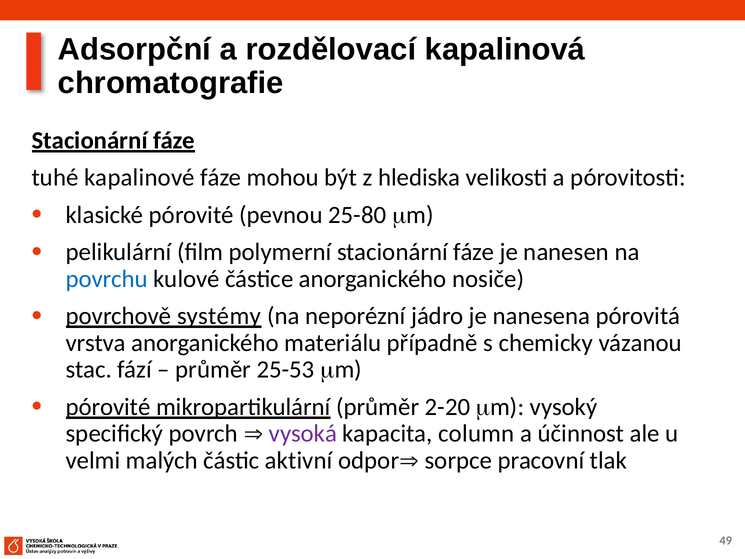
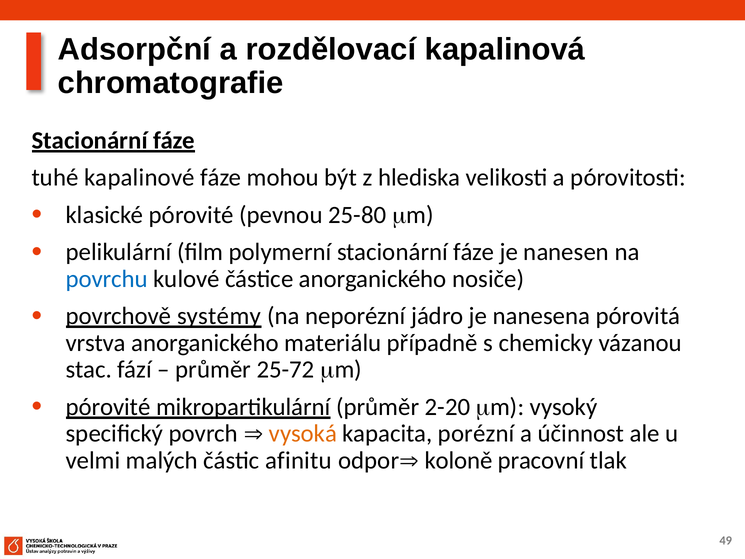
25-53: 25-53 -> 25-72 (286, 370)
vysoká colour: purple -> orange (303, 434)
column: column -> porézní (476, 434)
aktivní: aktivní -> afinitu (299, 460)
sorpce: sorpce -> koloně (459, 460)
